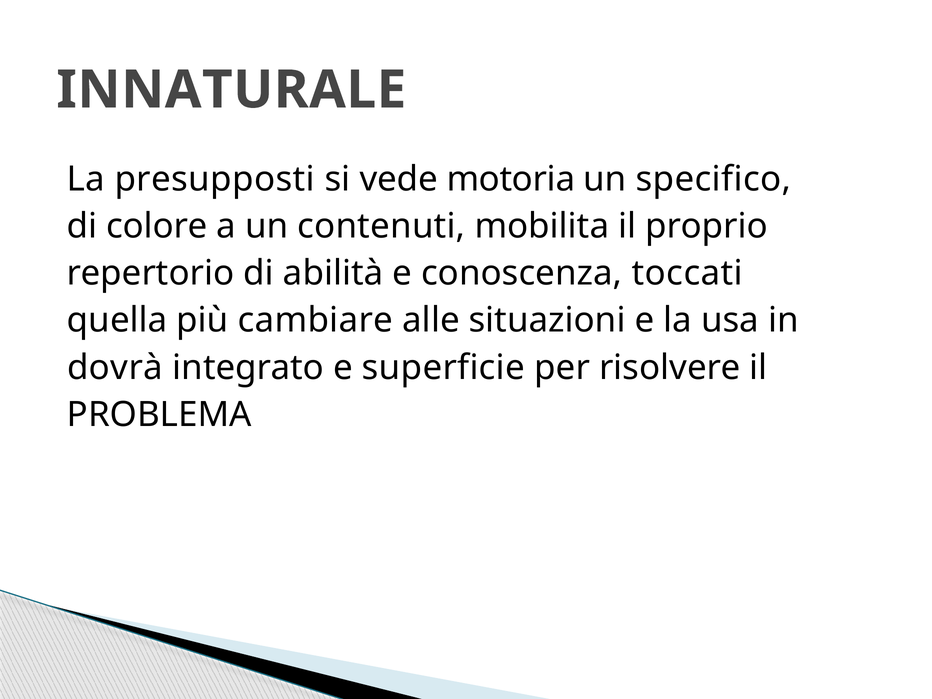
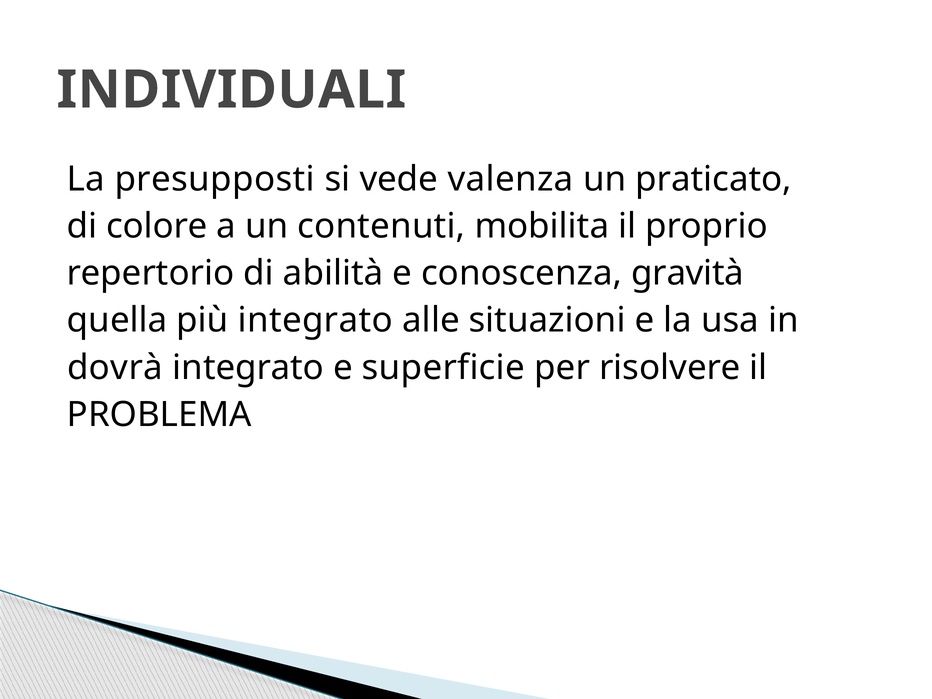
INNATURALE: INNATURALE -> INDIVIDUALI (231, 90)
motoria: motoria -> valenza (510, 179)
specifico: specifico -> praticato (714, 179)
toccati: toccati -> gravità (688, 273)
più cambiare: cambiare -> integrato (315, 320)
